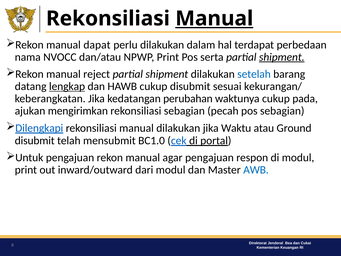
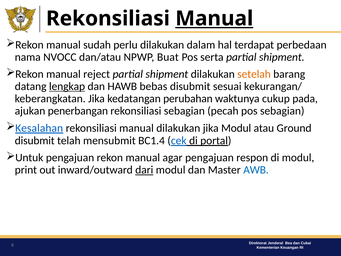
dapat: dapat -> sudah (97, 45)
NPWP Print: Print -> Buat (168, 57)
shipment underline: present -> none (282, 57)
setelah colour: blue -> orange (254, 74)
HAWB cukup: cukup -> bebas (153, 86)
mengirimkan: mengirimkan -> penerbangan (78, 111)
Dilengkapi: Dilengkapi -> Kesalahan (39, 128)
jika Waktu: Waktu -> Modul (236, 128)
BC1.0: BC1.0 -> BC1.4 (152, 140)
dari underline: none -> present (144, 170)
